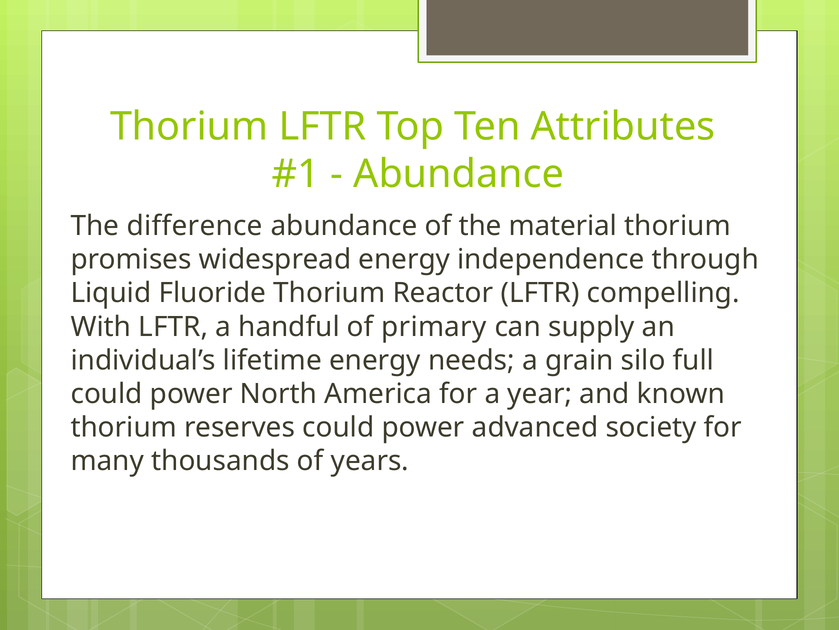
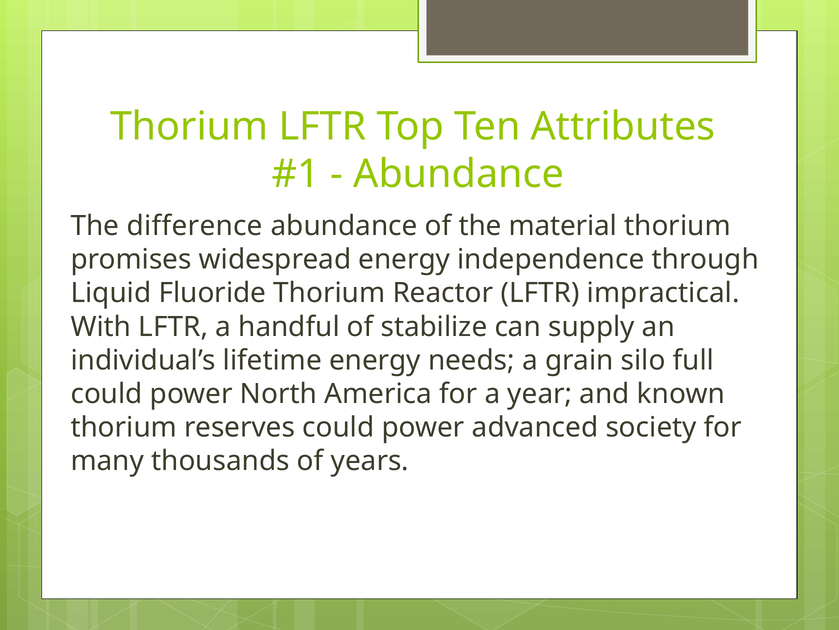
compelling: compelling -> impractical (663, 293)
primary: primary -> stabilize (434, 326)
